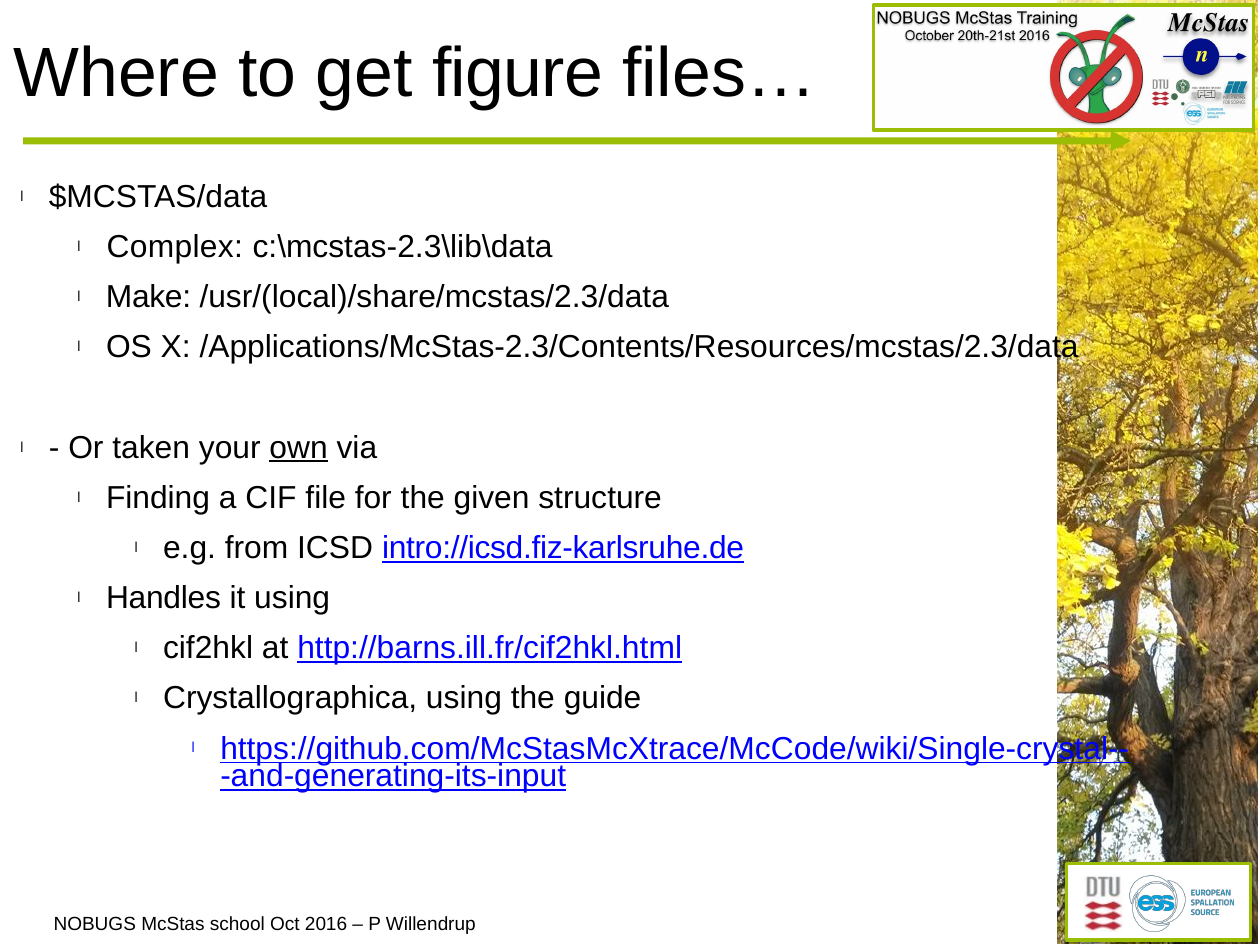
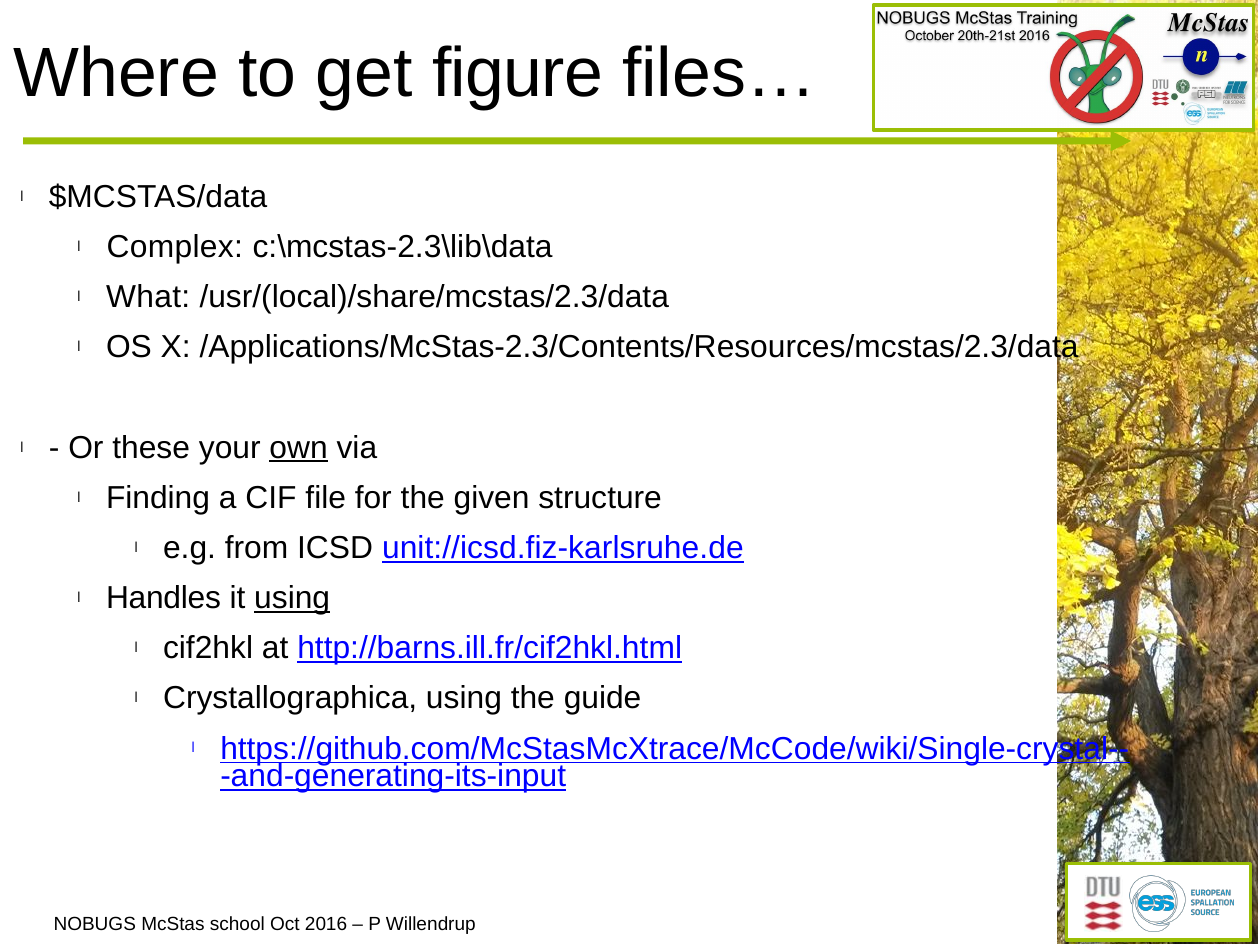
Make: Make -> What (148, 297)
taken: taken -> these (151, 448)
intro://icsd.fiz-karlsruhe.de: intro://icsd.fiz-karlsruhe.de -> unit://icsd.fiz-karlsruhe.de (563, 548)
using underline: none -> present (292, 598)
